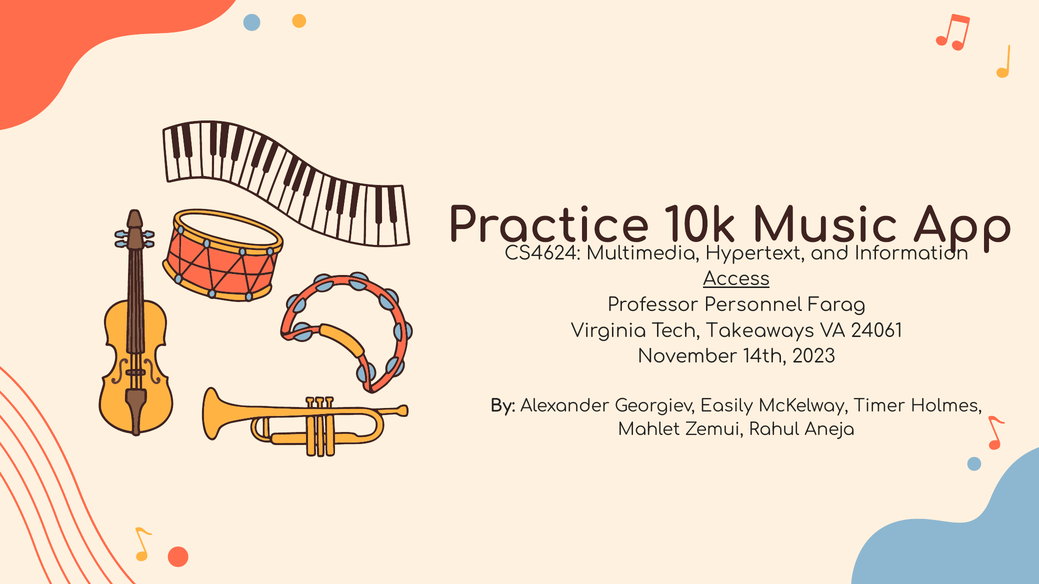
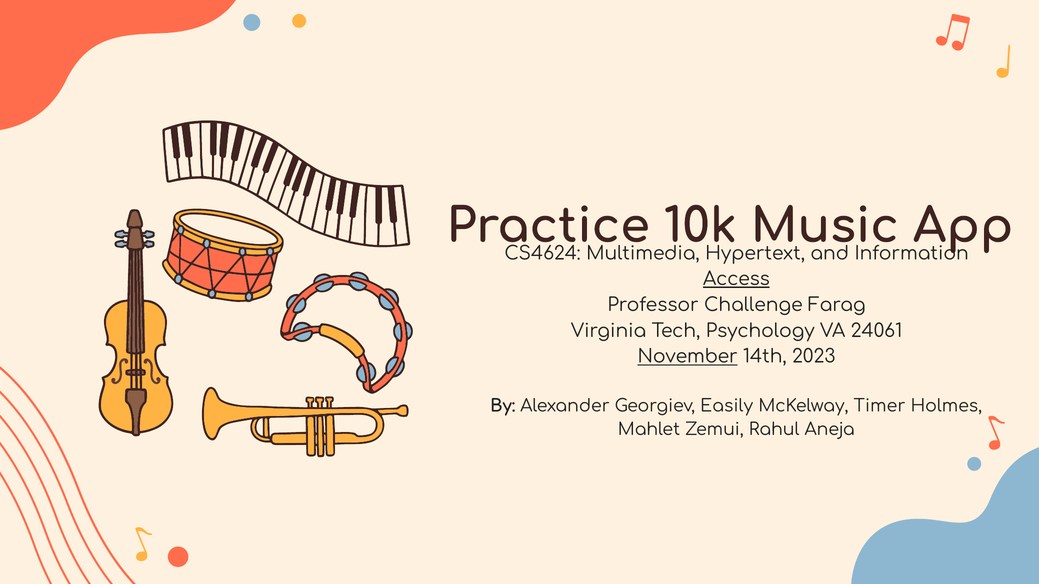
Personnel: Personnel -> Challenge (753, 305)
Takeaways: Takeaways -> Psychology (760, 331)
November underline: none -> present (688, 357)
